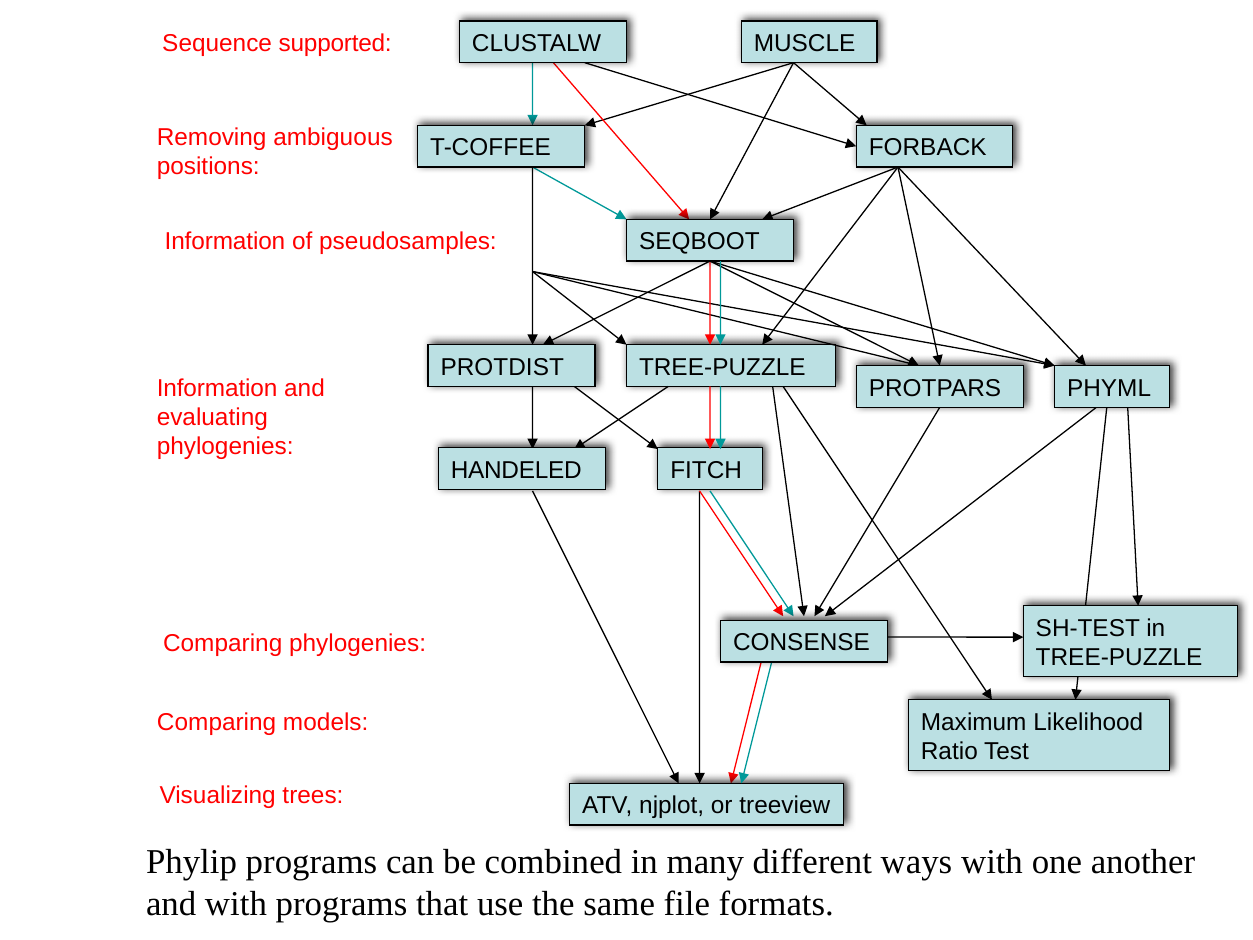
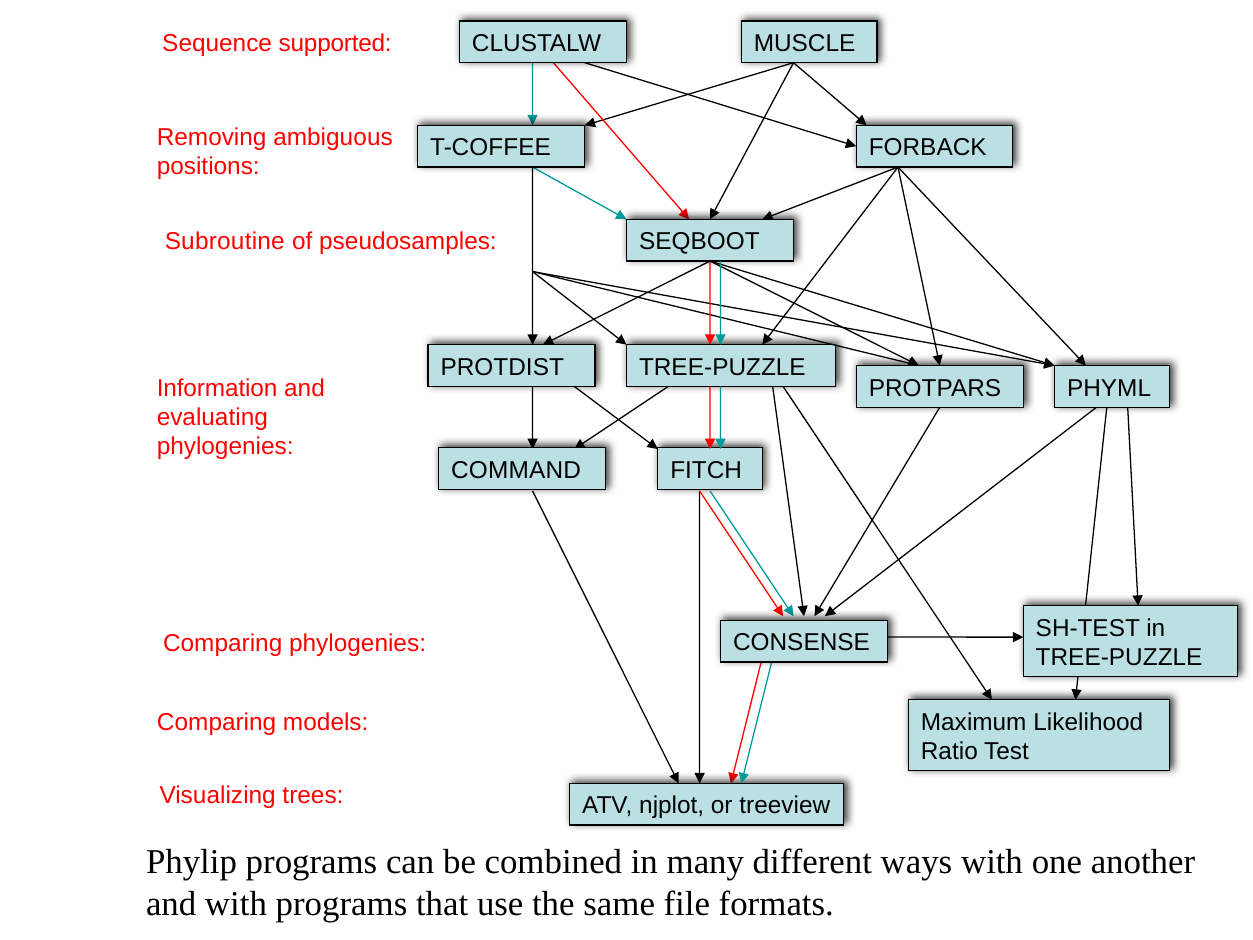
Information: Information -> Subroutine (225, 242)
HANDELED: HANDELED -> COMMAND (516, 470)
